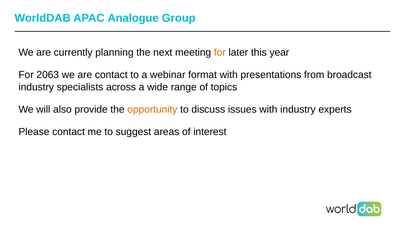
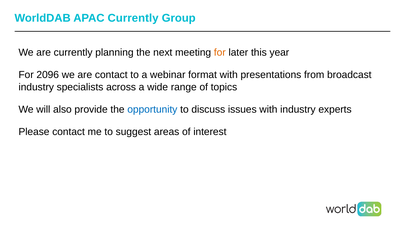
APAC Analogue: Analogue -> Currently (133, 18)
2063: 2063 -> 2096 (48, 75)
opportunity colour: orange -> blue (152, 109)
